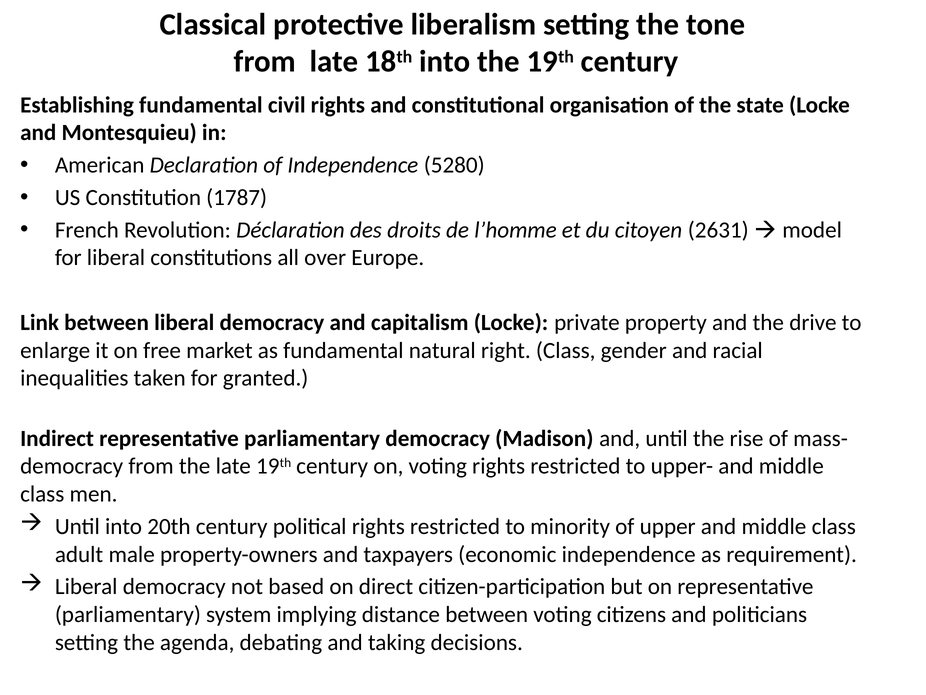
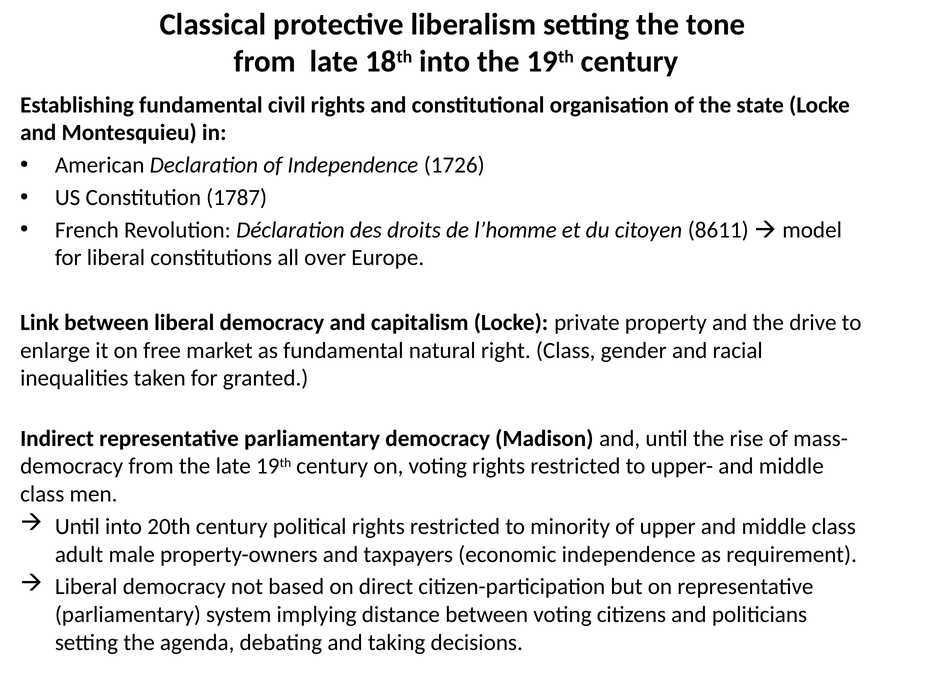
5280: 5280 -> 1726 (454, 165)
2631: 2631 -> 8611 (718, 230)
